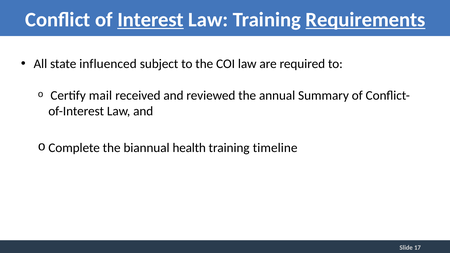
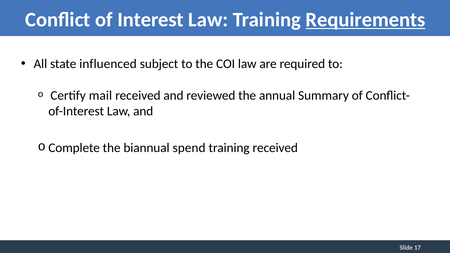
Interest underline: present -> none (151, 20)
health: health -> spend (189, 148)
training timeline: timeline -> received (275, 148)
